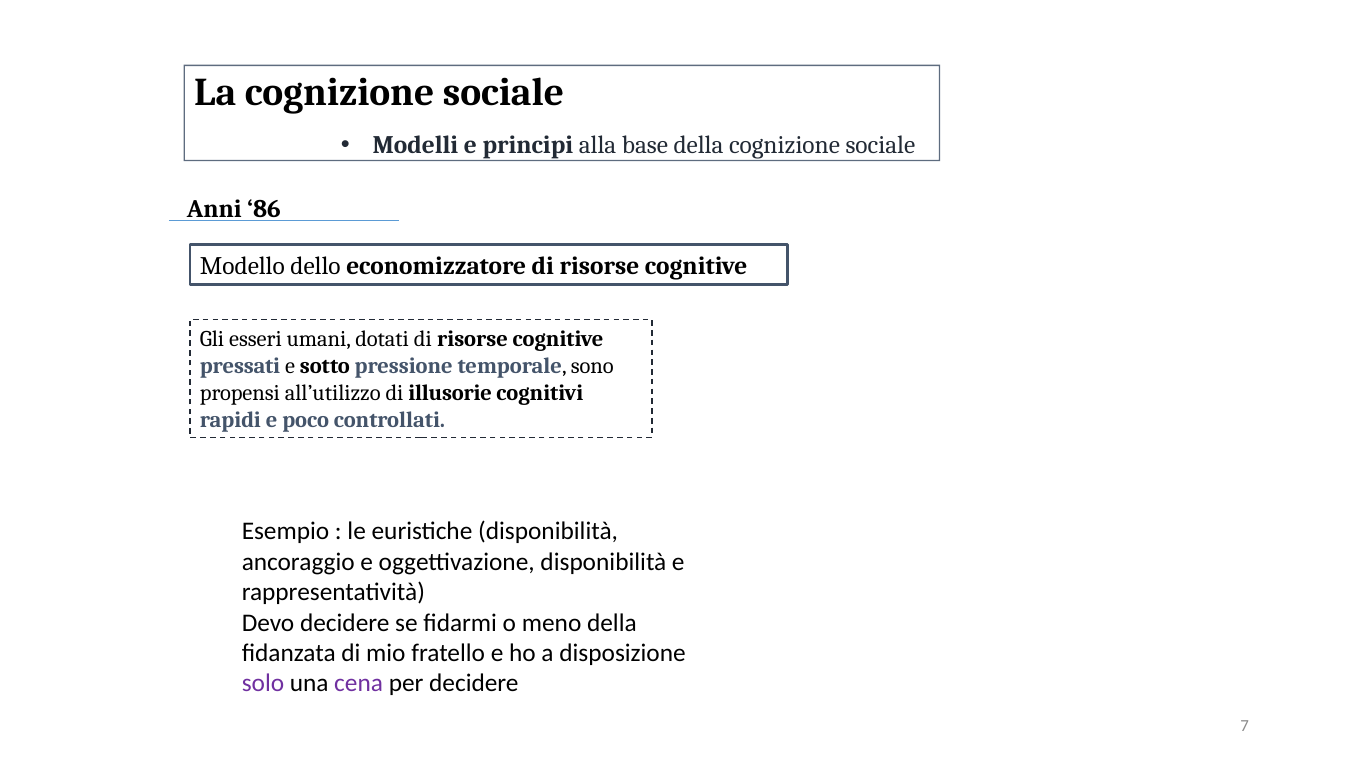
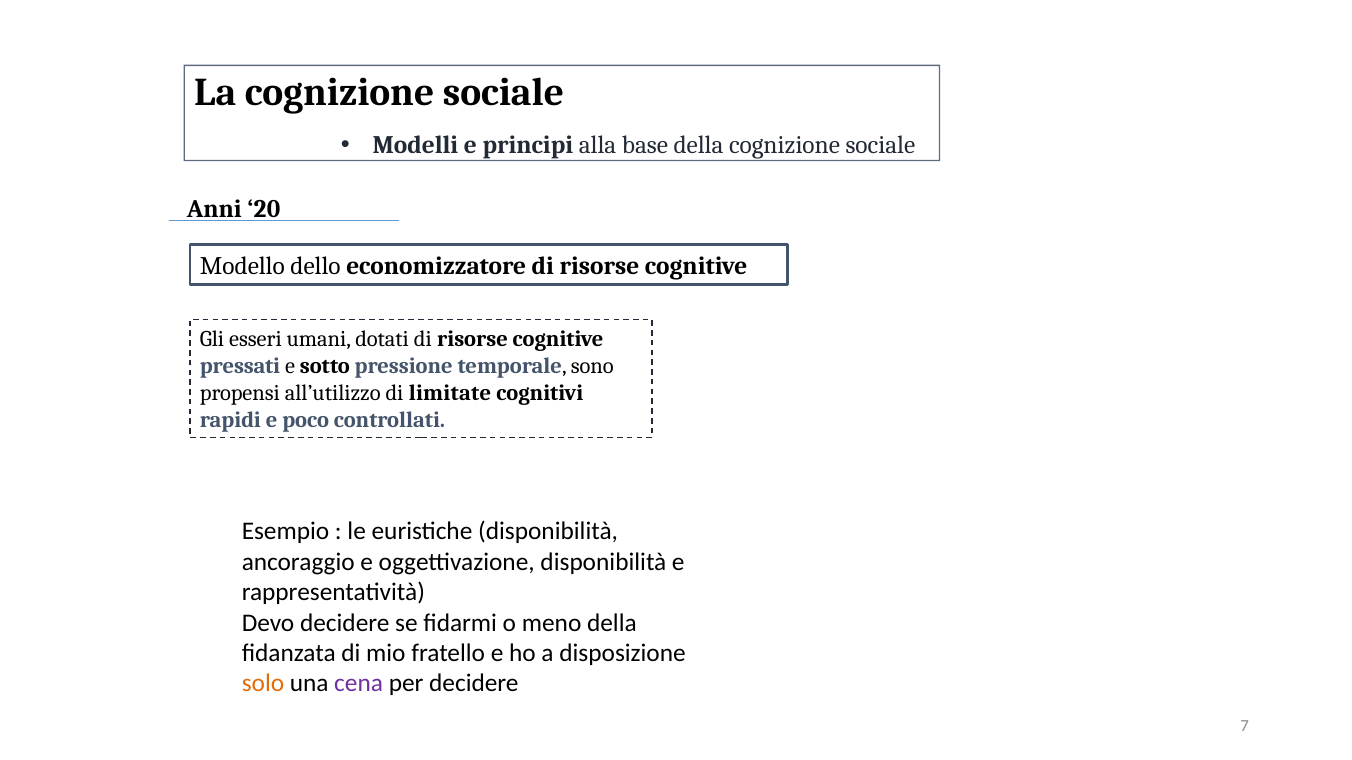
86: 86 -> 20 (264, 210)
illusorie: illusorie -> limitate (450, 394)
solo colour: purple -> orange (263, 684)
